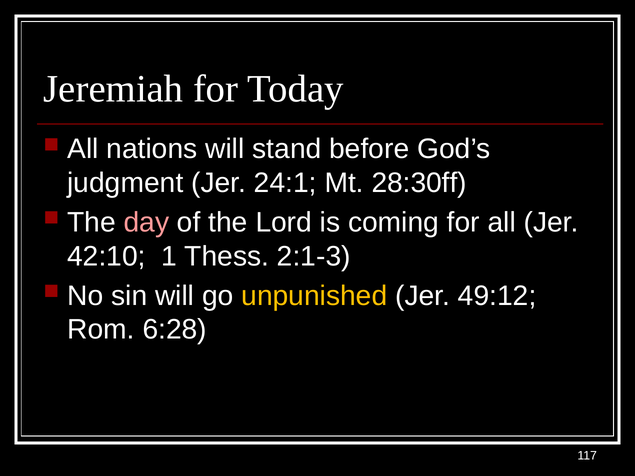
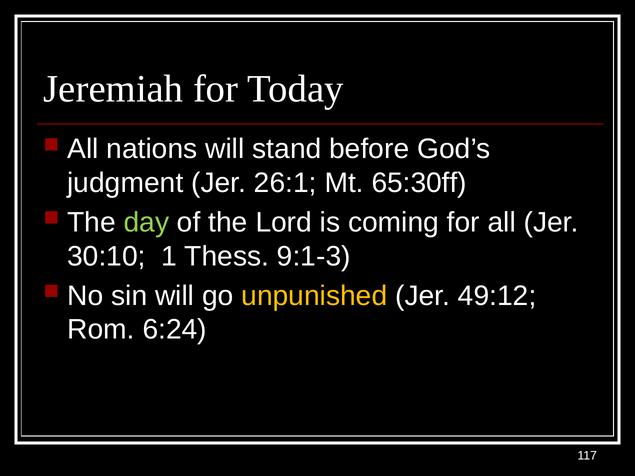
24:1: 24:1 -> 26:1 (285, 183)
28:30ff: 28:30ff -> 65:30ff (419, 183)
day colour: pink -> light green (146, 222)
42:10: 42:10 -> 30:10 (106, 256)
2:1-3: 2:1-3 -> 9:1-3 (314, 256)
6:28: 6:28 -> 6:24 (175, 330)
